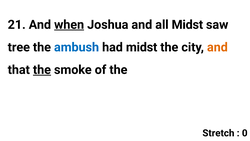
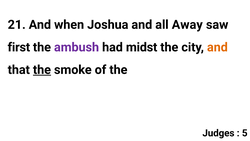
when underline: present -> none (69, 25)
all Midst: Midst -> Away (187, 25)
tree: tree -> first (19, 47)
ambush colour: blue -> purple (77, 47)
Stretch: Stretch -> Judges (218, 133)
0: 0 -> 5 (245, 133)
